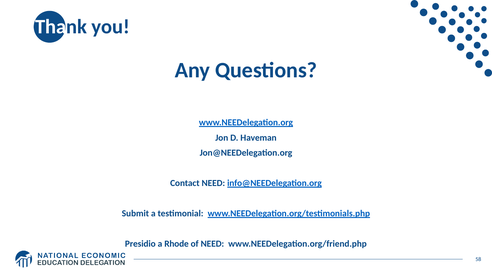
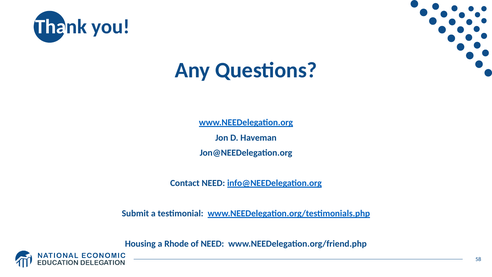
Presidio: Presidio -> Housing (140, 244)
